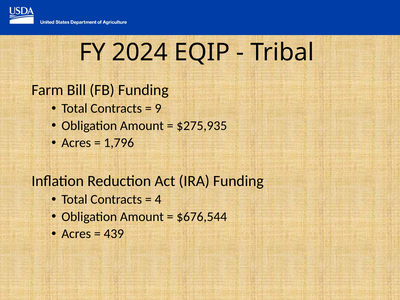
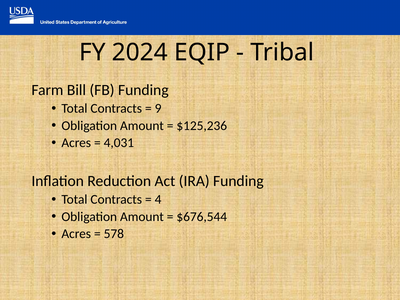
$275,935: $275,935 -> $125,236 (202, 126)
1,796: 1,796 -> 4,031 (119, 143)
439: 439 -> 578 (114, 234)
